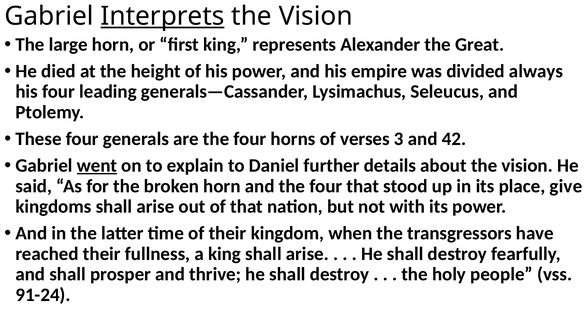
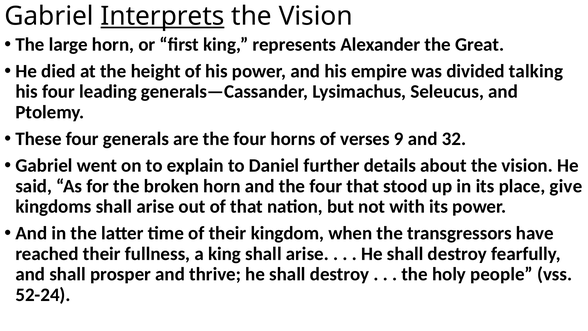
always: always -> talking (536, 71)
3: 3 -> 9 (399, 139)
42: 42 -> 32 (454, 139)
went underline: present -> none (97, 165)
91-24: 91-24 -> 52-24 (43, 295)
